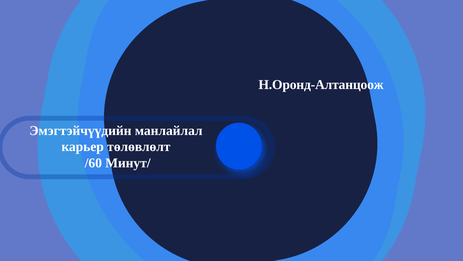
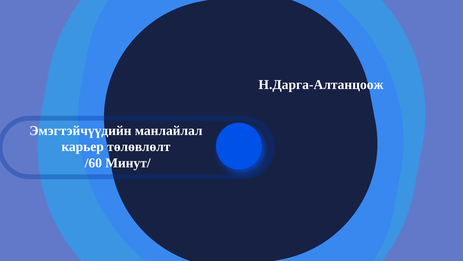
Н.Оронд-Алтанцоож: Н.Оронд-Алтанцоож -> Н.Дарга-Алтанцоож (321, 84)
